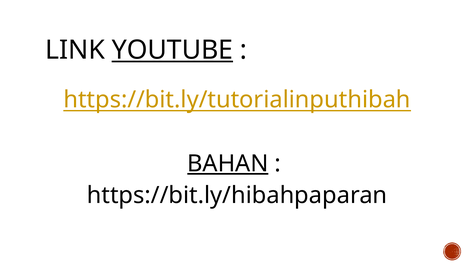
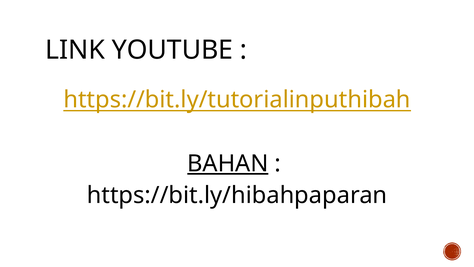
YOUTUBE underline: present -> none (172, 50)
